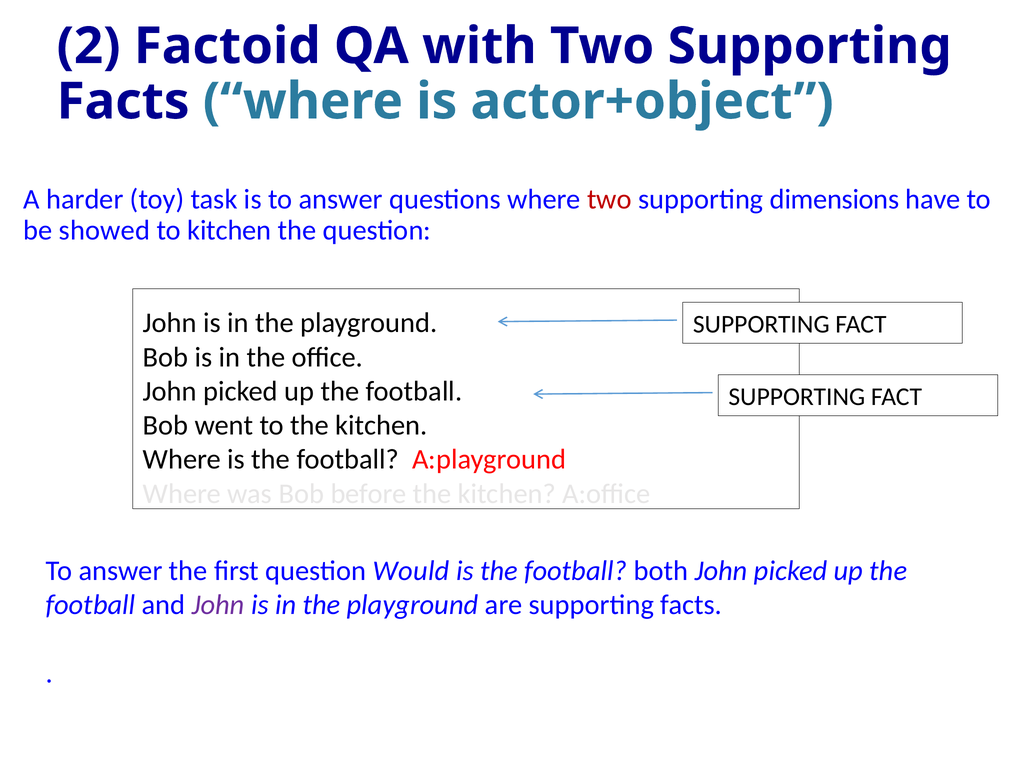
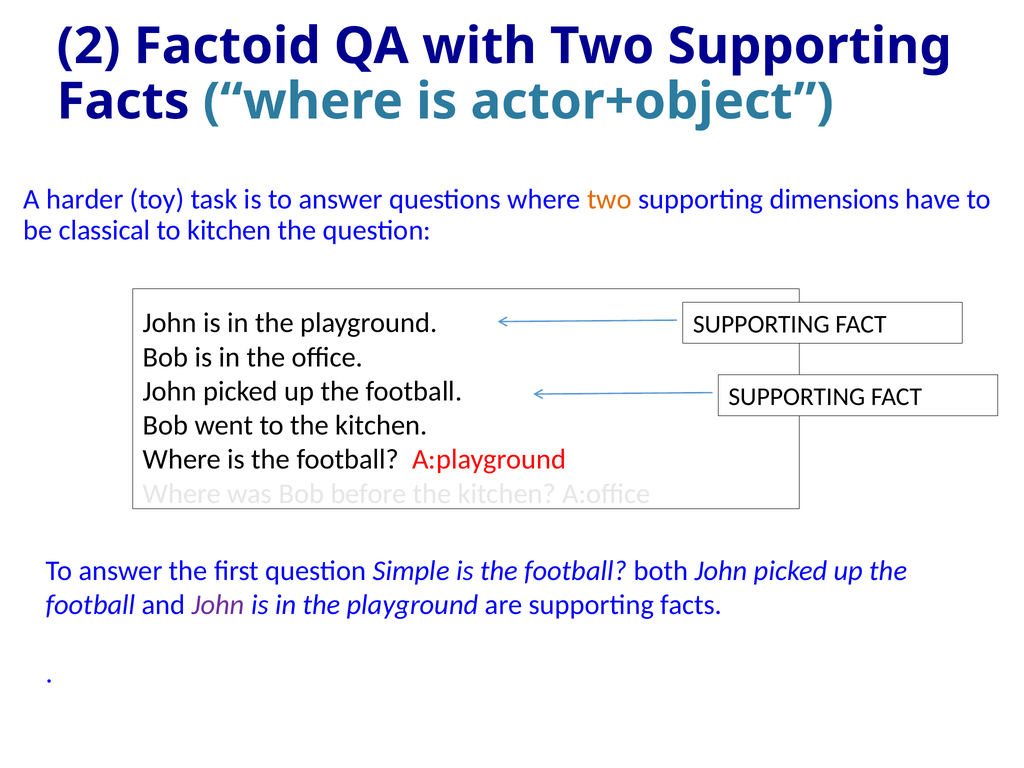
two colour: red -> orange (609, 200)
showed: showed -> classical (105, 230)
Would: Would -> Simple (411, 571)
